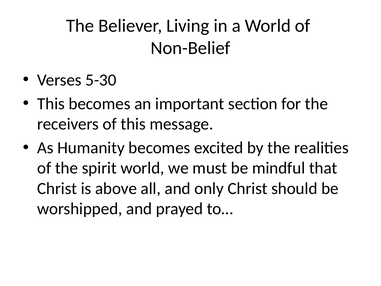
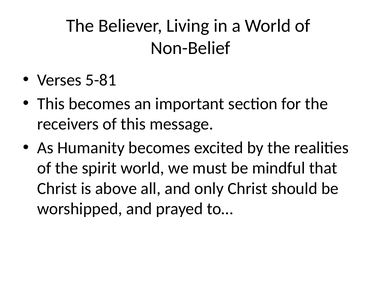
5-30: 5-30 -> 5-81 (101, 80)
